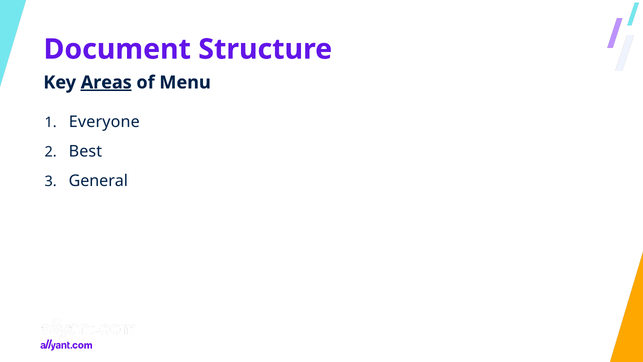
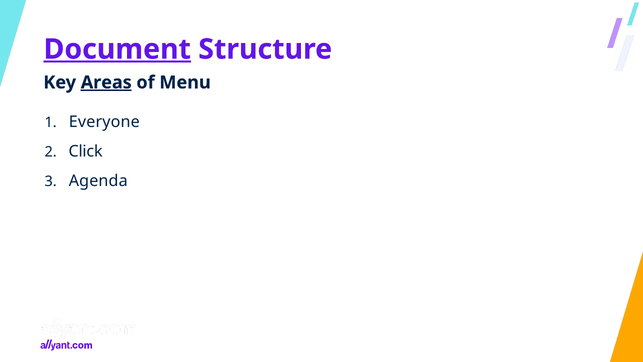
Document underline: none -> present (117, 49)
Best: Best -> Click (86, 151)
General: General -> Agenda (98, 181)
